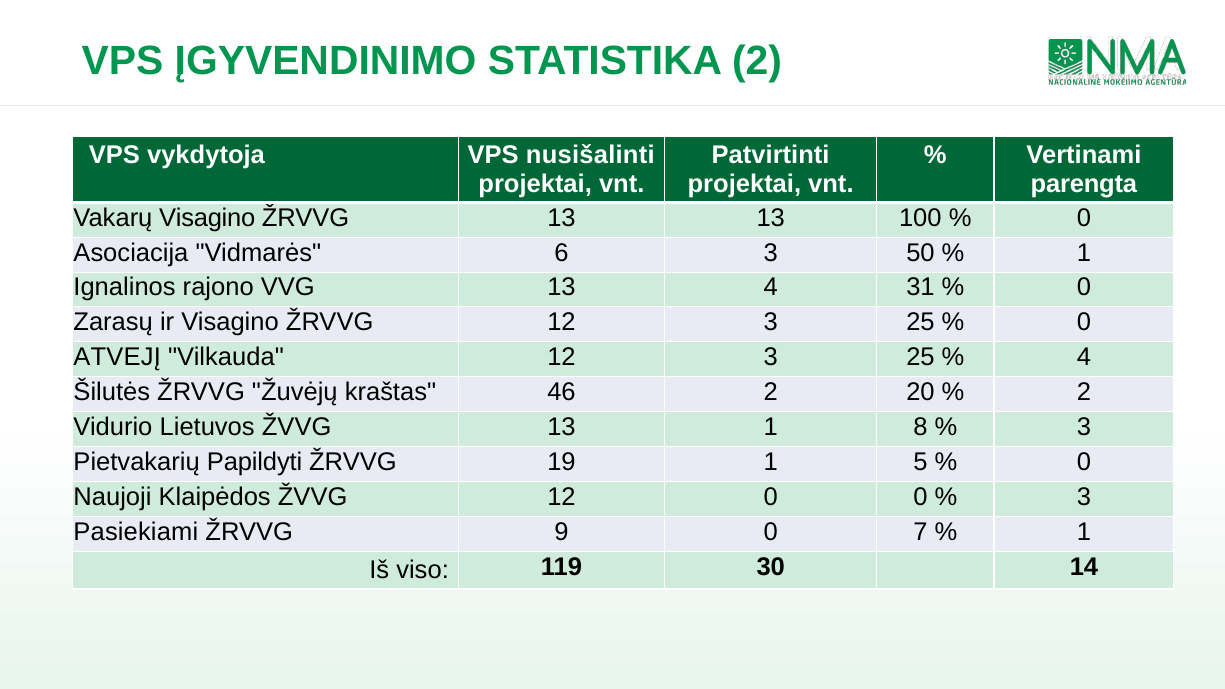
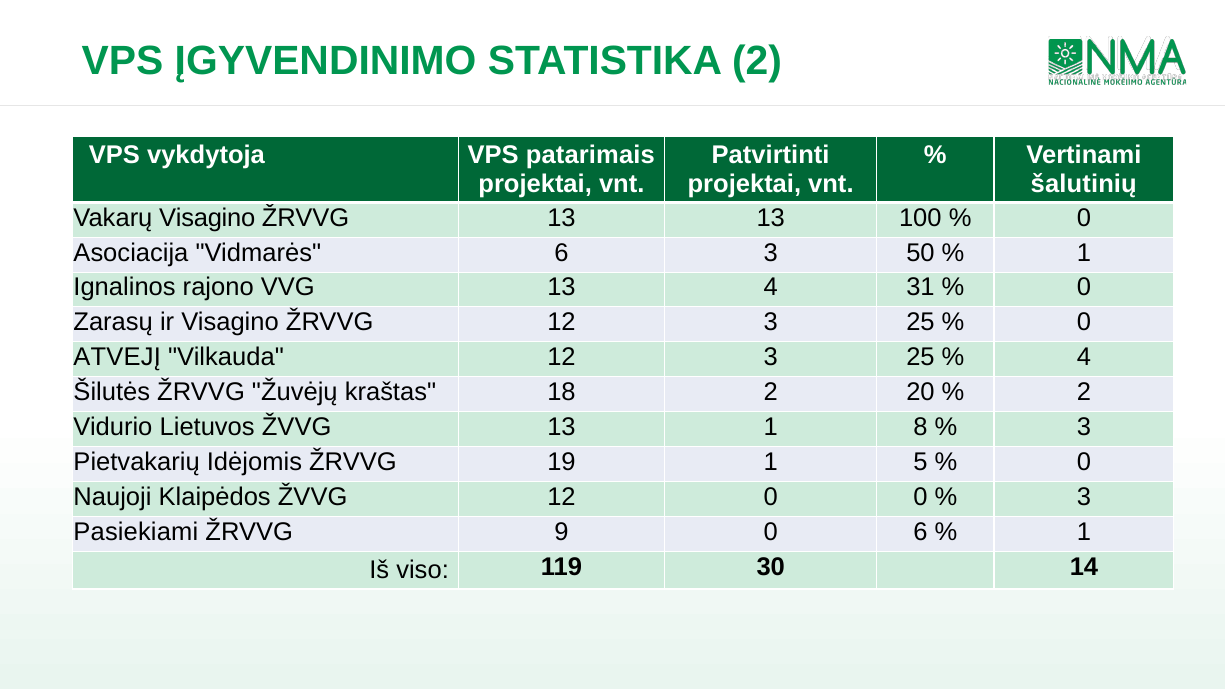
nusišalinti: nusišalinti -> patarimais (590, 155)
parengta: parengta -> šalutinių (1084, 184)
46: 46 -> 18 (561, 392)
Papildyti: Papildyti -> Idėjomis (254, 462)
0 7: 7 -> 6 (921, 532)
